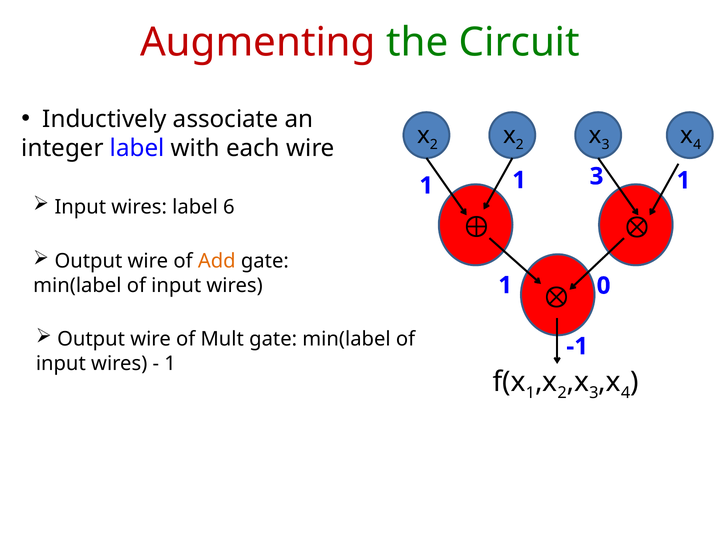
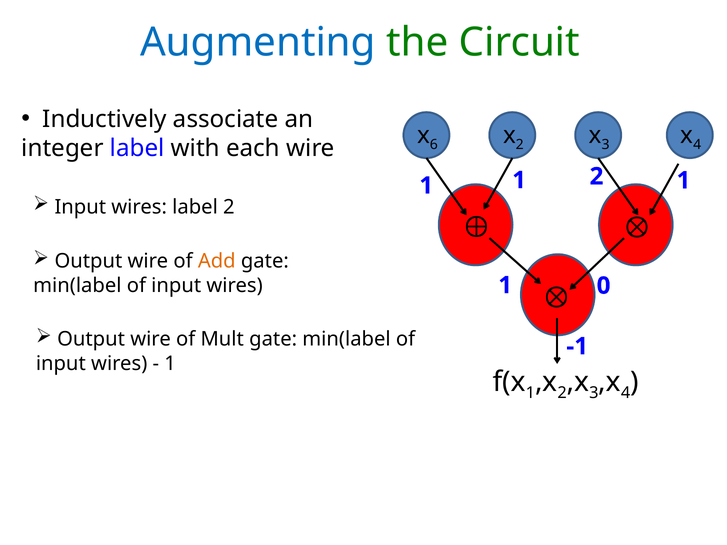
Augmenting colour: red -> blue (258, 43)
2: 2 -> 6 (434, 145)
1 3: 3 -> 2 (597, 176)
label 6: 6 -> 2 (229, 207)
